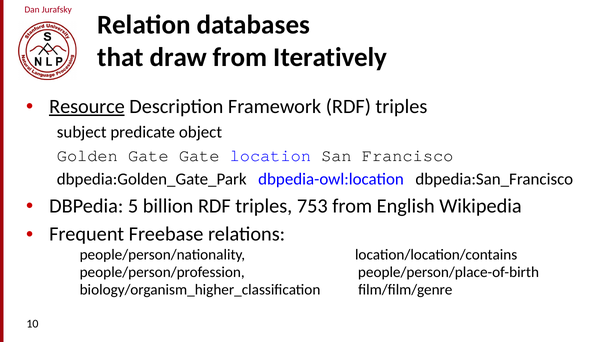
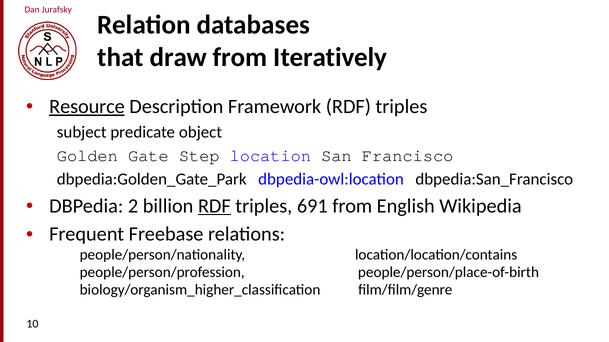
Gate Gate: Gate -> Step (199, 156)
5: 5 -> 2 (133, 206)
RDF underline: none -> present (214, 206)
753: 753 -> 691 (312, 206)
